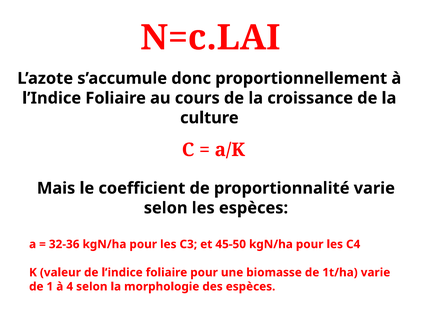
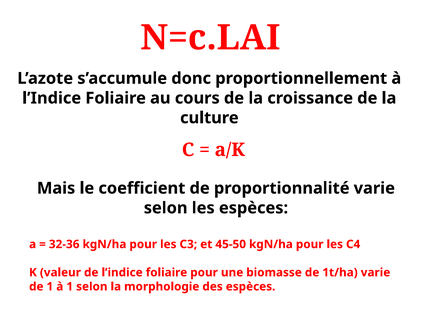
à 4: 4 -> 1 (70, 286)
